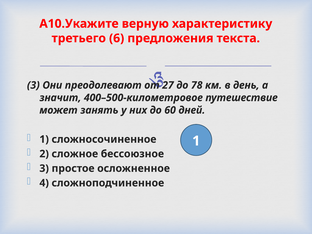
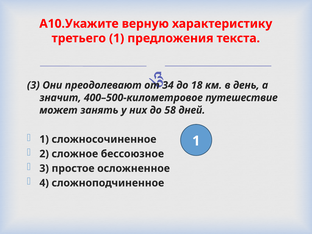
третьего 6: 6 -> 1 (117, 38)
27: 27 -> 34 (168, 85)
78: 78 -> 18 (197, 85)
60: 60 -> 58 (170, 110)
